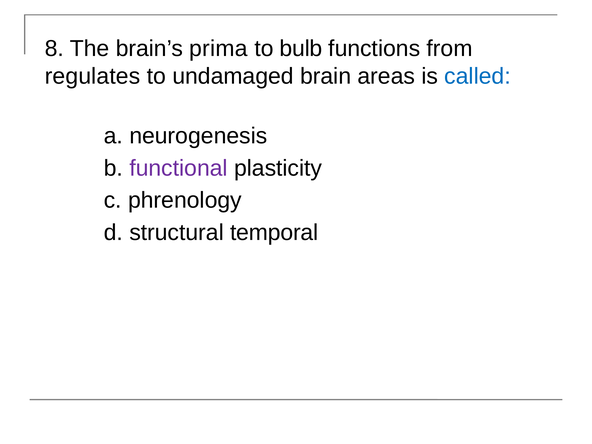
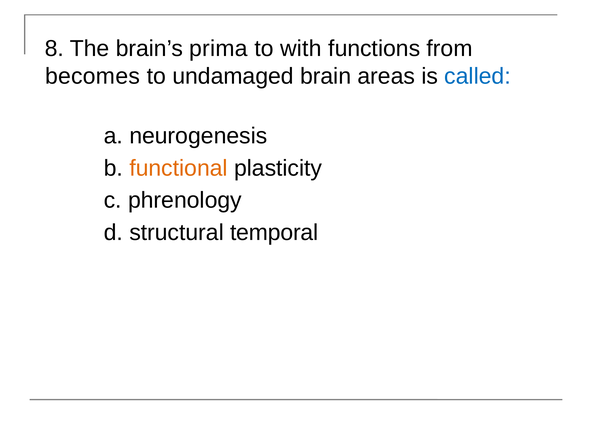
bulb: bulb -> with (301, 49)
regulates: regulates -> becomes (92, 76)
functional colour: purple -> orange (179, 168)
